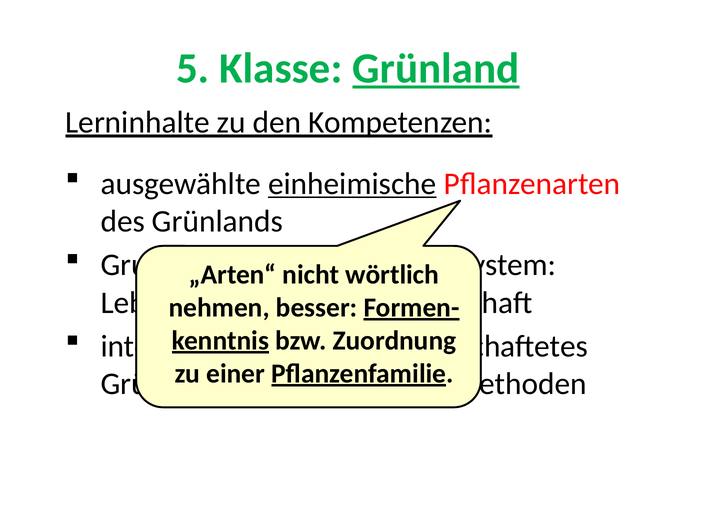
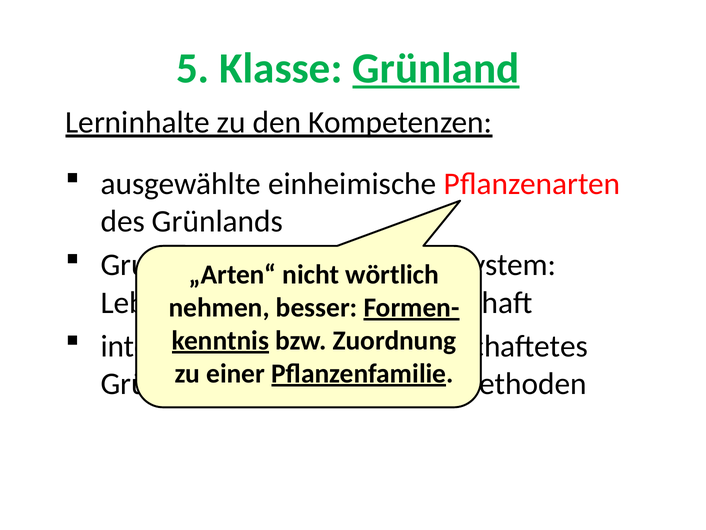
einheimische underline: present -> none (352, 184)
